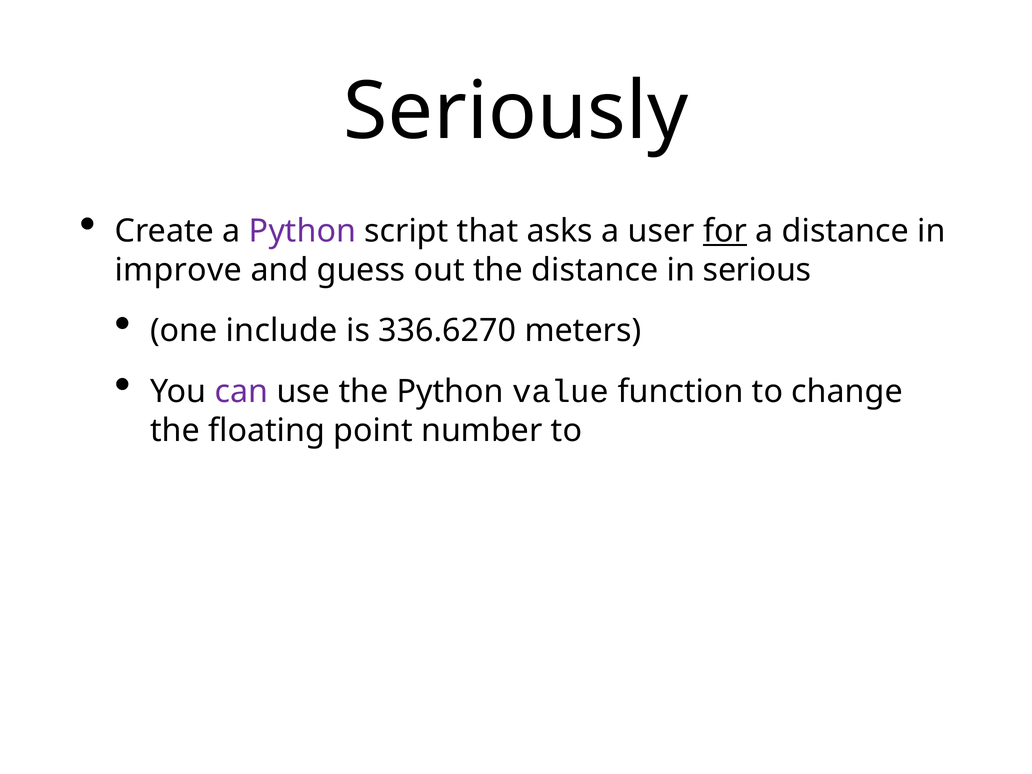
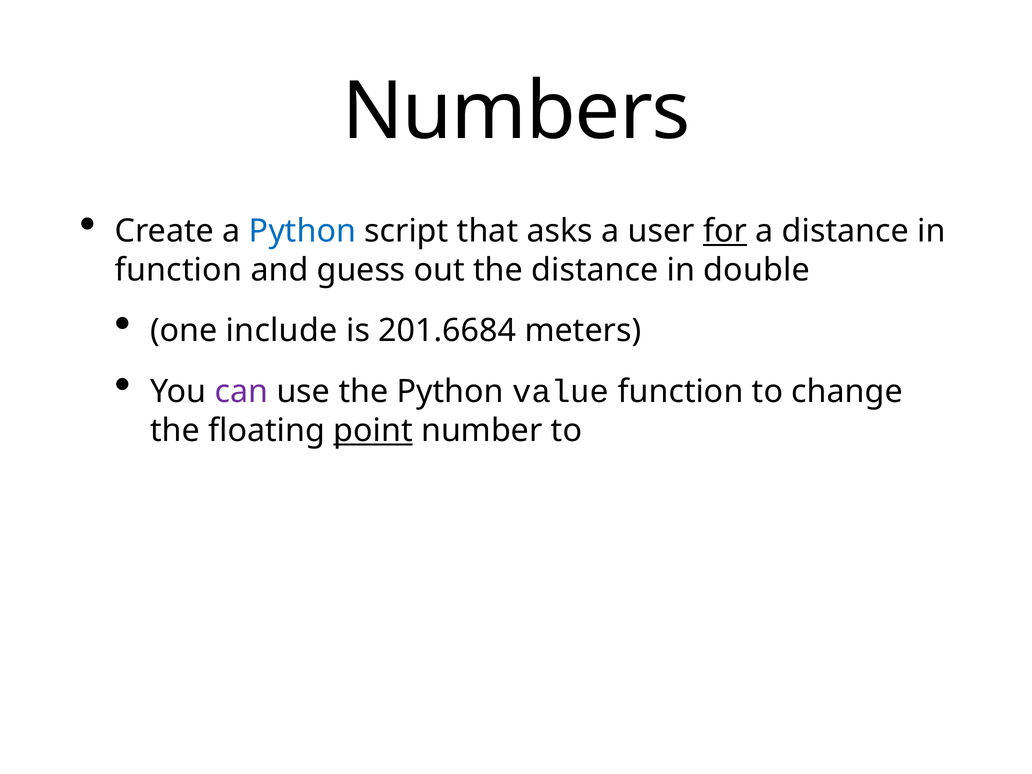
Seriously: Seriously -> Numbers (516, 111)
Python colour: purple -> blue (303, 231)
improve: improve -> function (178, 270)
serious: serious -> double (757, 270)
336.6270: 336.6270 -> 201.6684 (447, 331)
point underline: none -> present (373, 430)
